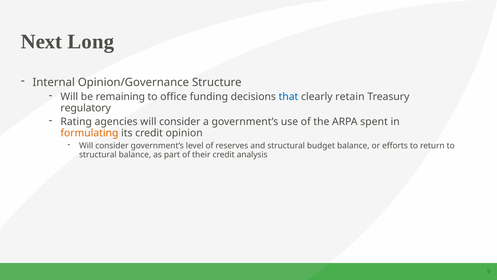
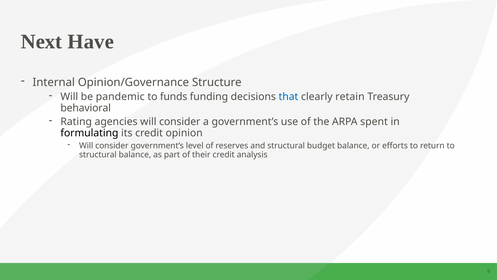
Long: Long -> Have (91, 42)
remaining: remaining -> pandemic (120, 97)
office: office -> funds (174, 97)
regulatory: regulatory -> behavioral (86, 108)
formulating colour: orange -> black (89, 133)
